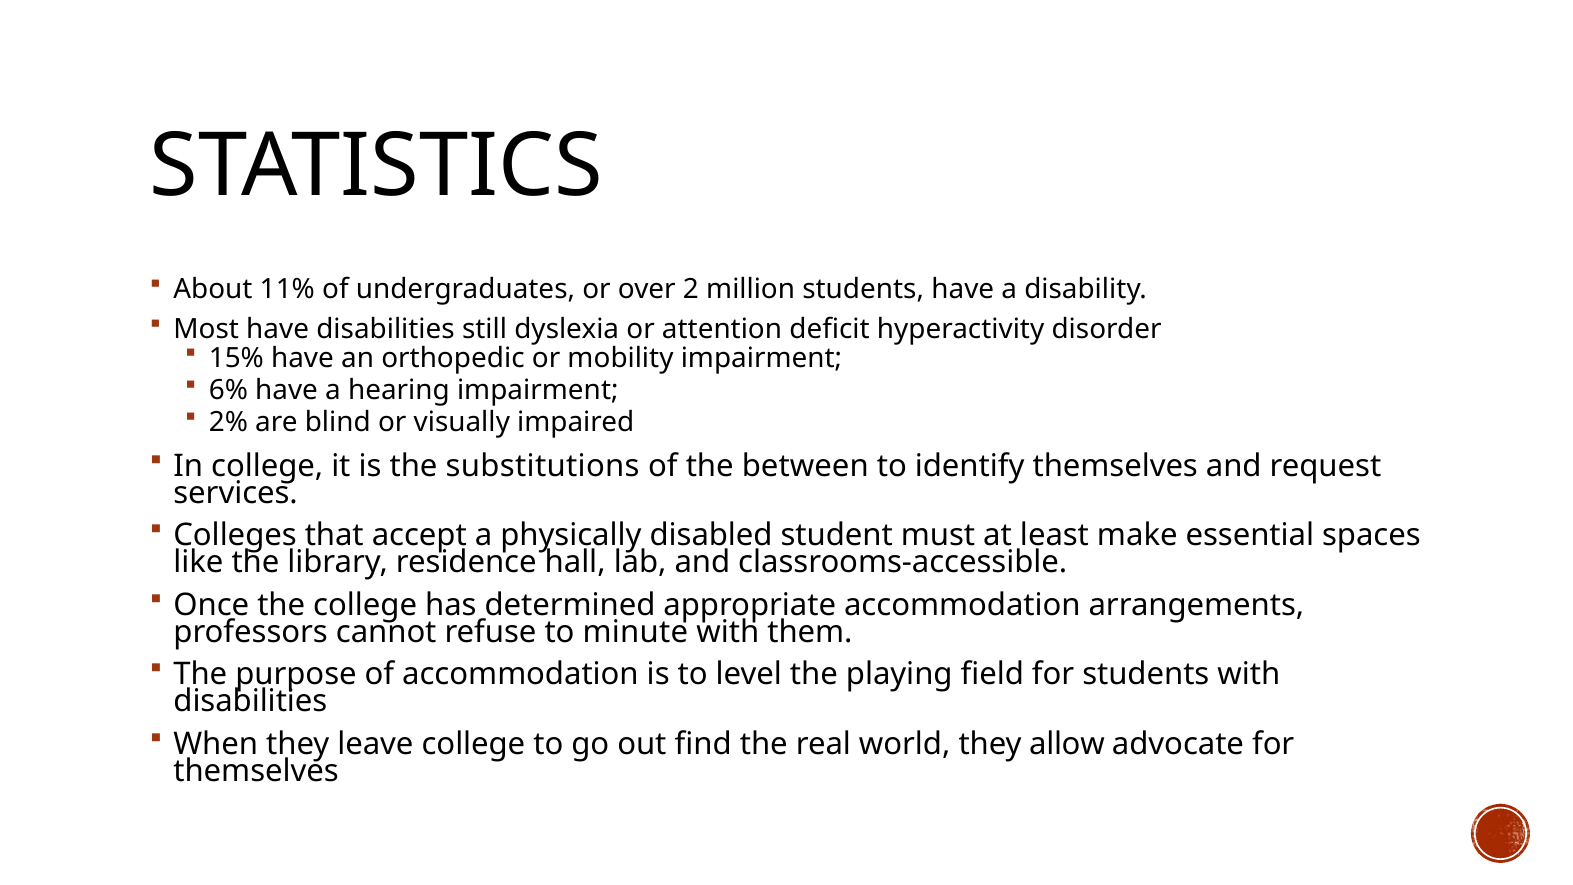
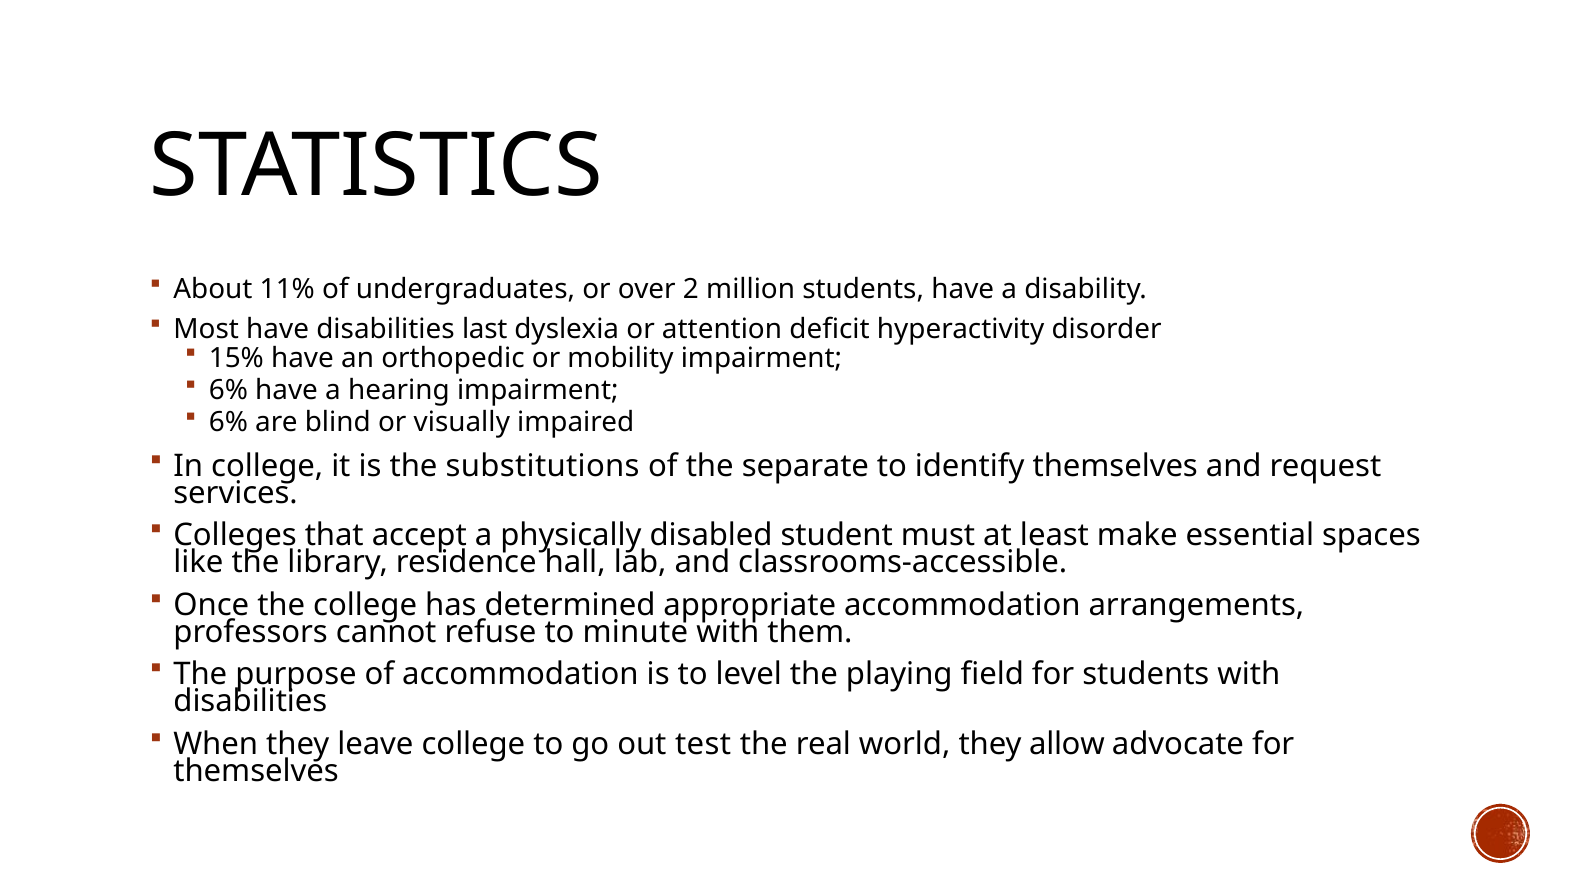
still: still -> last (485, 329)
2%: 2% -> 6% (228, 422)
between: between -> separate (805, 466)
find: find -> test (703, 744)
